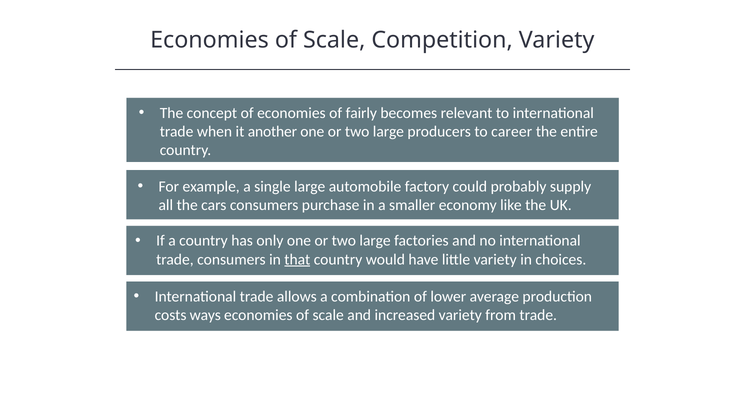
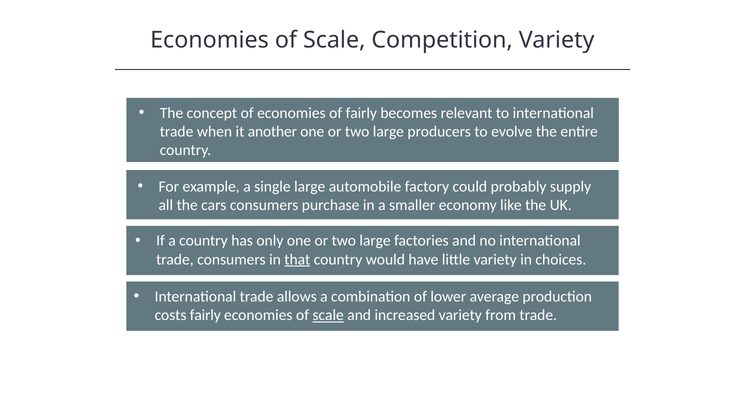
career: career -> evolve (512, 132)
costs ways: ways -> fairly (205, 315)
scale underline: none -> present (328, 315)
